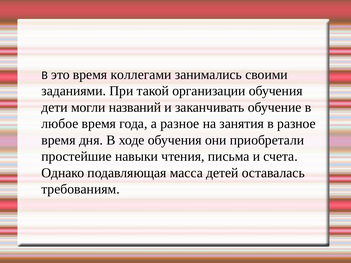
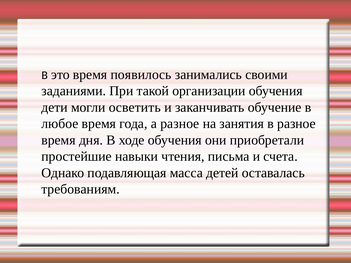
коллегами: коллегами -> появилось (141, 75)
названий: названий -> осветить (135, 107)
